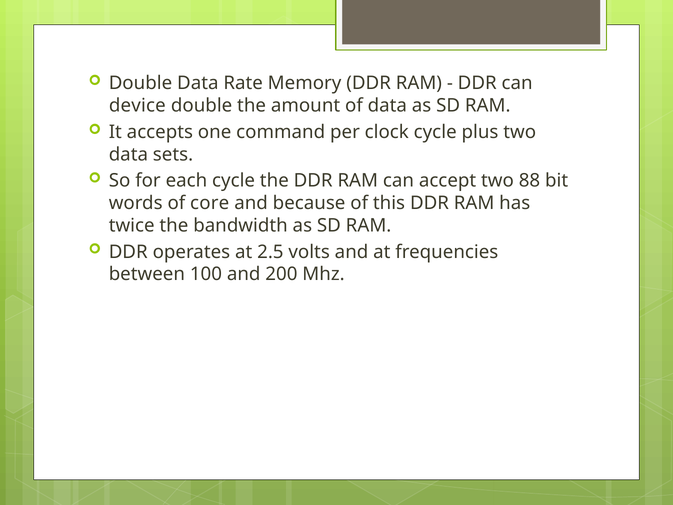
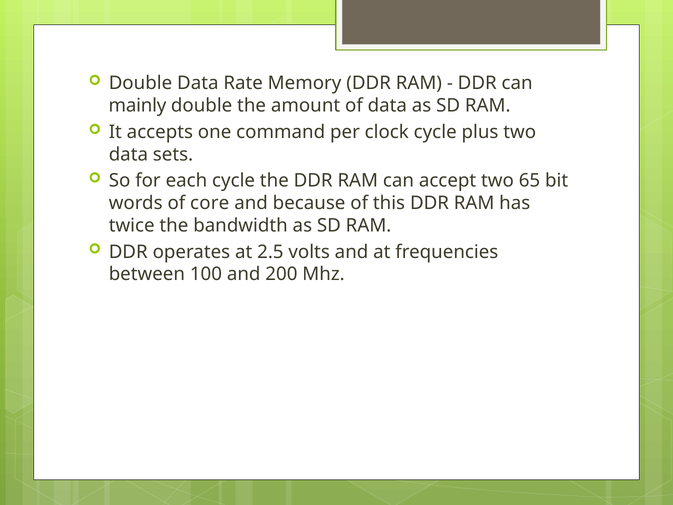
device: device -> mainly (137, 106)
88: 88 -> 65 (529, 181)
